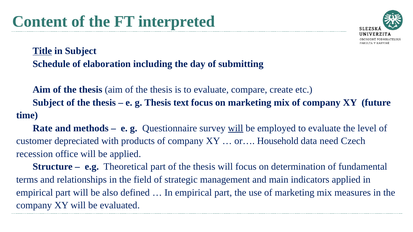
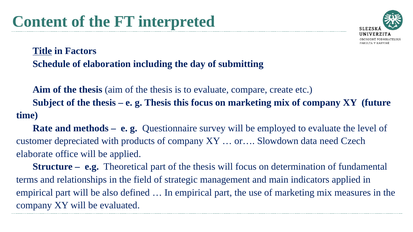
in Subject: Subject -> Factors (81, 51)
text: text -> this (181, 103)
will underline: present -> none (236, 128)
Household: Household -> Slowdown (278, 141)
recession: recession -> elaborate (35, 154)
